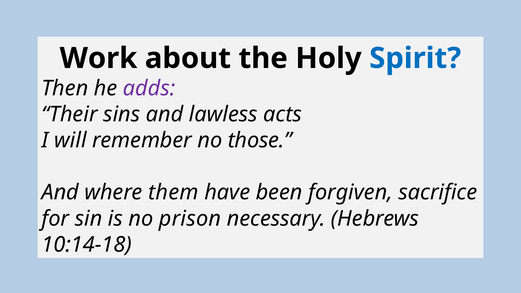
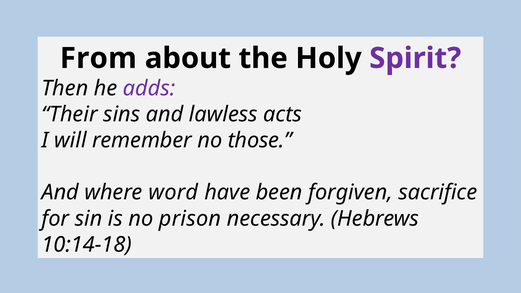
Work: Work -> From (98, 58)
Spirit colour: blue -> purple (415, 58)
them: them -> word (173, 193)
